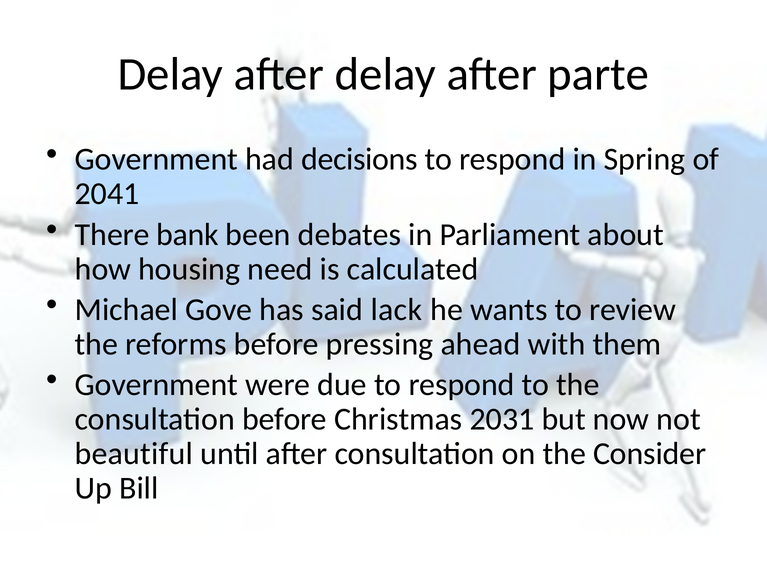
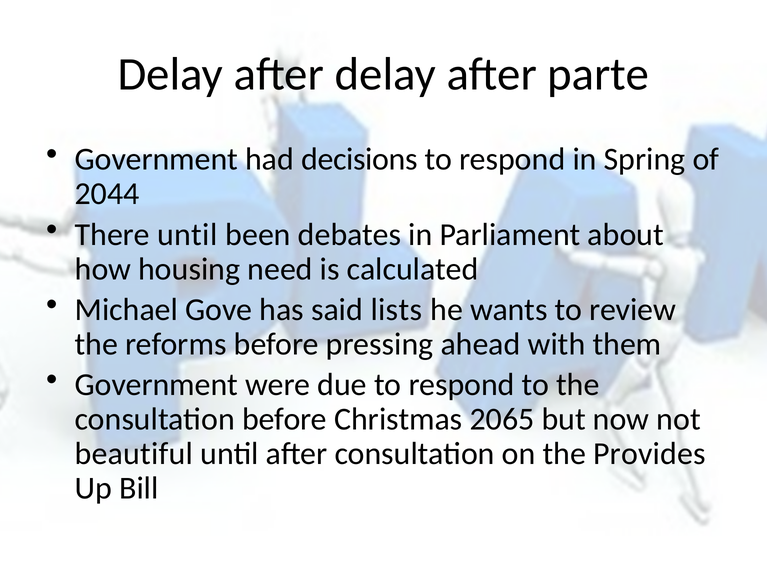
2041: 2041 -> 2044 (107, 194)
There bank: bank -> until (187, 235)
lack: lack -> lists (396, 310)
2031: 2031 -> 2065 (502, 419)
Consider: Consider -> Provides (649, 454)
